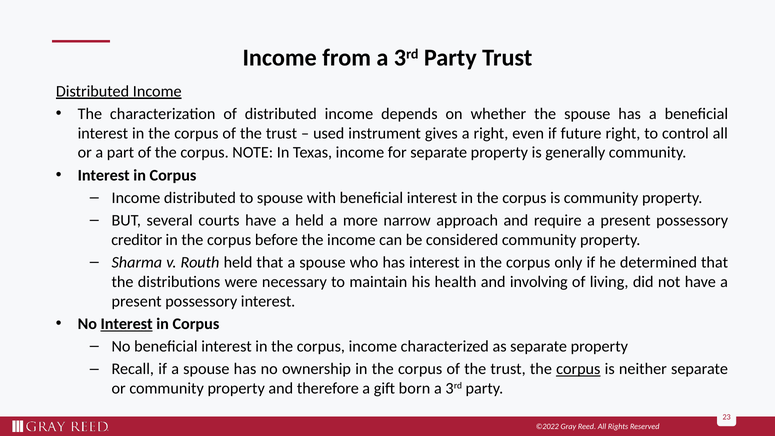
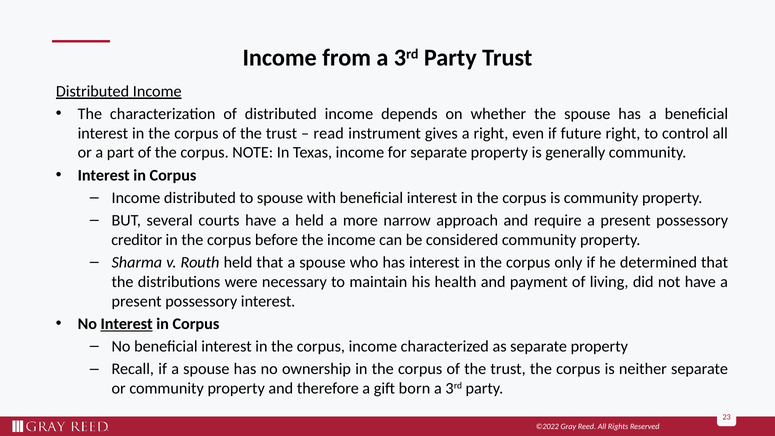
used: used -> read (329, 133)
involving: involving -> payment (539, 282)
corpus underline: present -> none (578, 369)
